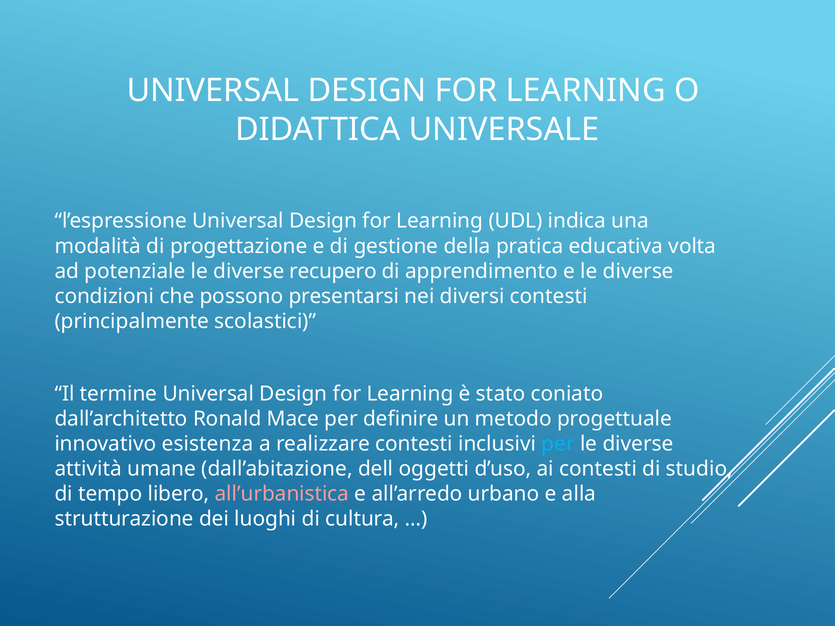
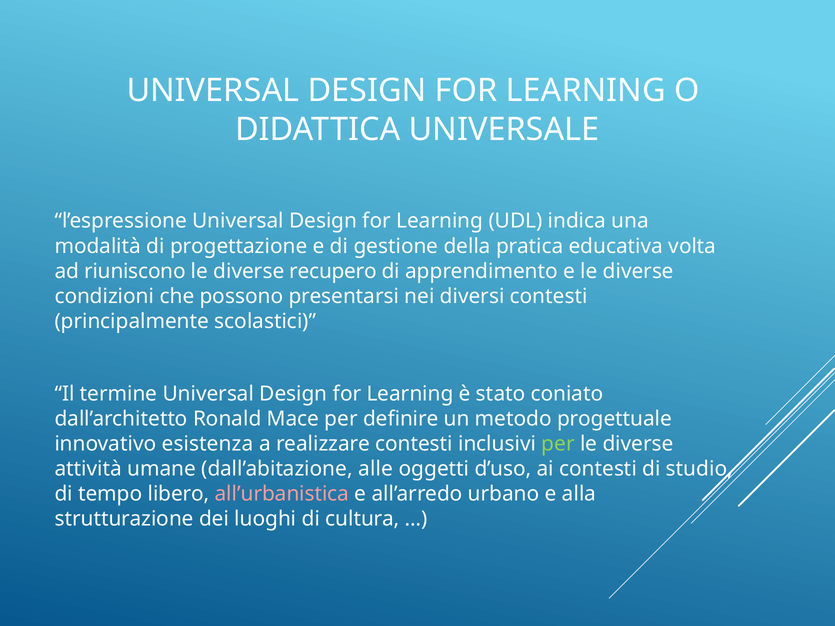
potenziale: potenziale -> riuniscono (135, 271)
per colour: light blue -> light green (558, 444)
dell: dell -> alle (376, 469)
